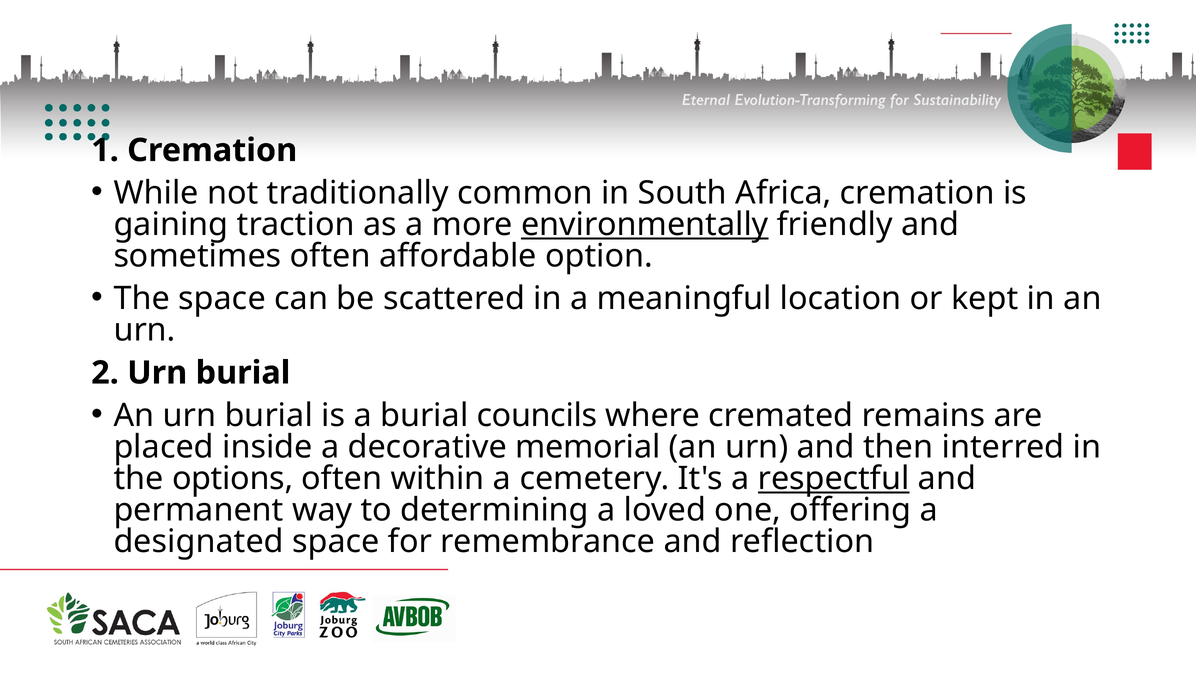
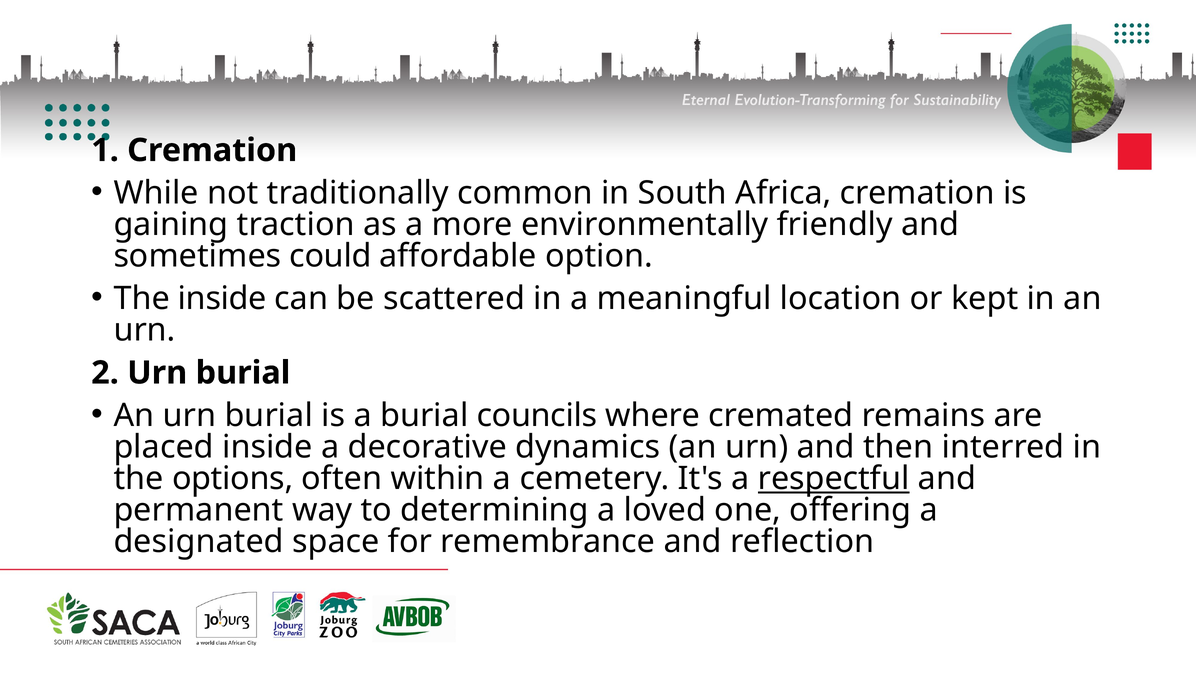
environmentally underline: present -> none (645, 224)
sometimes often: often -> could (330, 256)
The space: space -> inside (222, 299)
memorial: memorial -> dynamics (588, 447)
